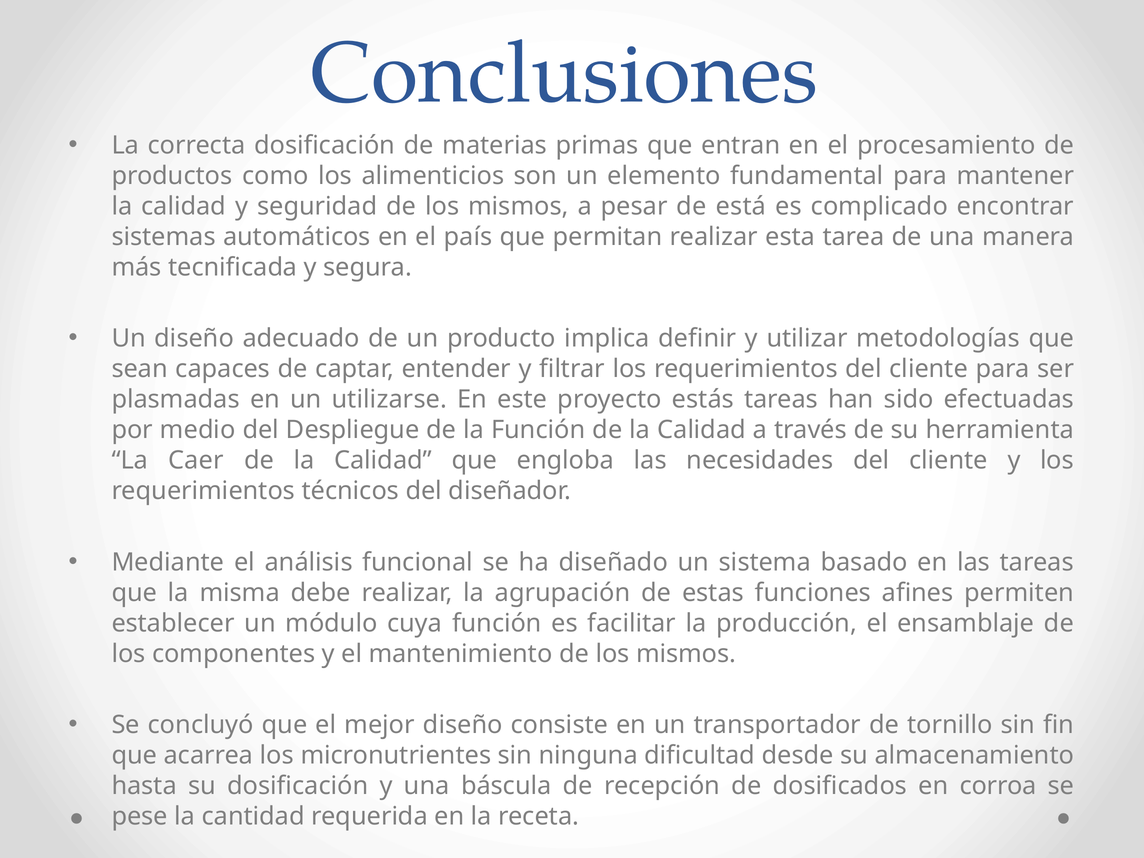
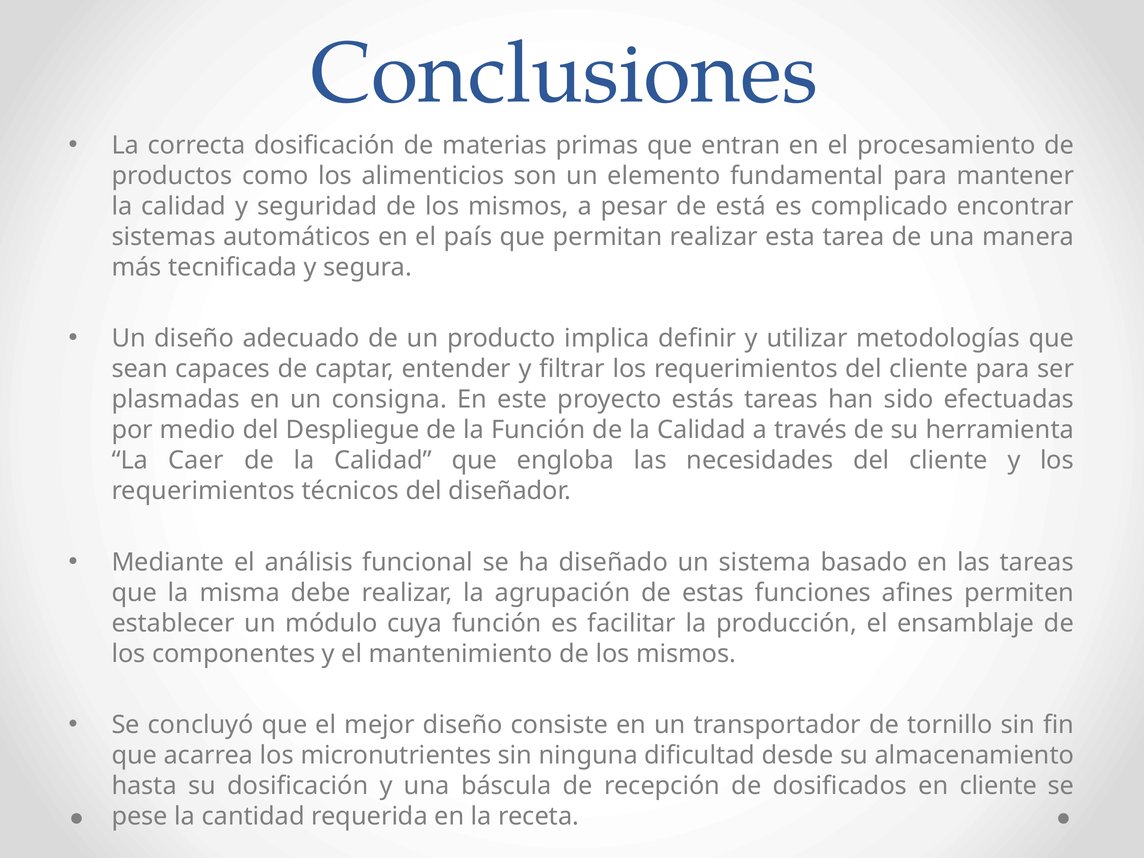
utilizarse: utilizarse -> consigna (389, 400)
en corroa: corroa -> cliente (998, 786)
